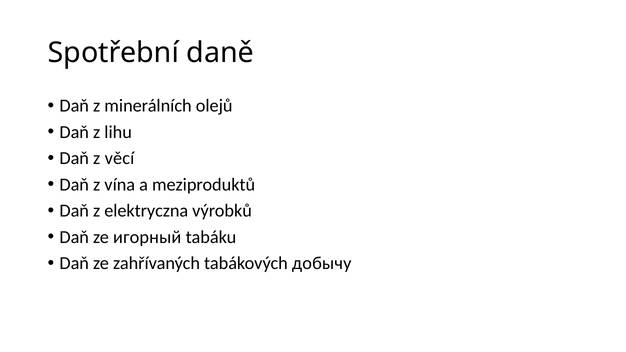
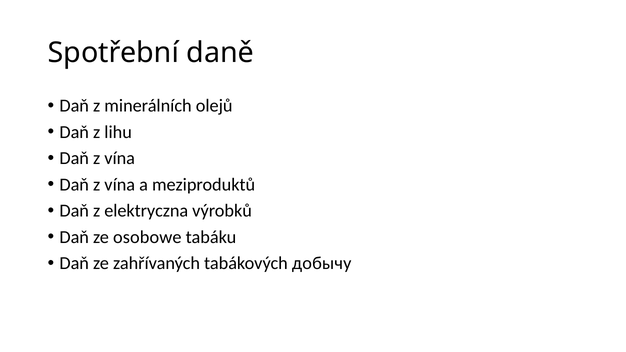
věcí: věcí -> vína (120, 158)
игорный: игорный -> osobowe (147, 237)
